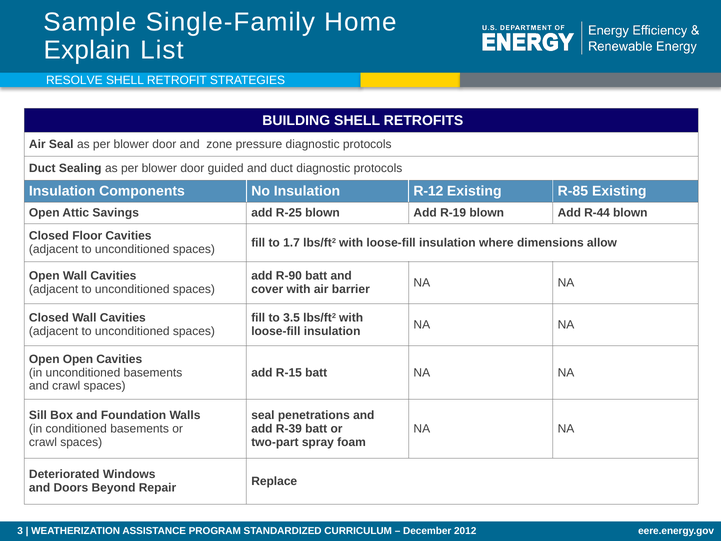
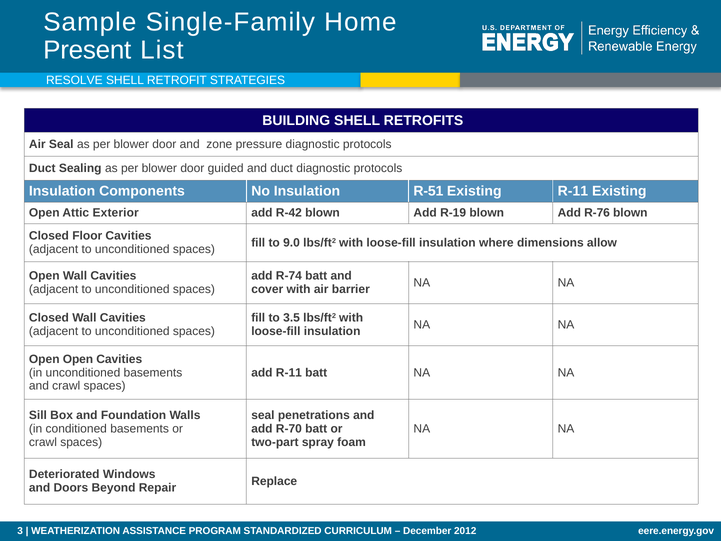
Explain: Explain -> Present (87, 50)
R-12: R-12 -> R-51 (428, 191)
Existing R-85: R-85 -> R-11 (573, 191)
Savings: Savings -> Exterior (116, 213)
R-25: R-25 -> R-42 (289, 213)
R-44: R-44 -> R-76 (597, 213)
1.7: 1.7 -> 9.0 (292, 243)
R-90: R-90 -> R-74 (289, 276)
add R-15: R-15 -> R-11 (289, 372)
R-39: R-39 -> R-70 (289, 429)
